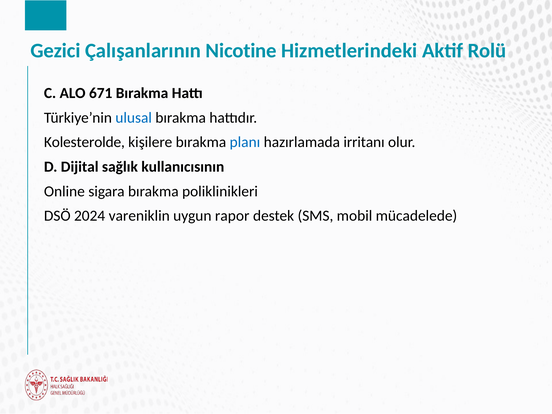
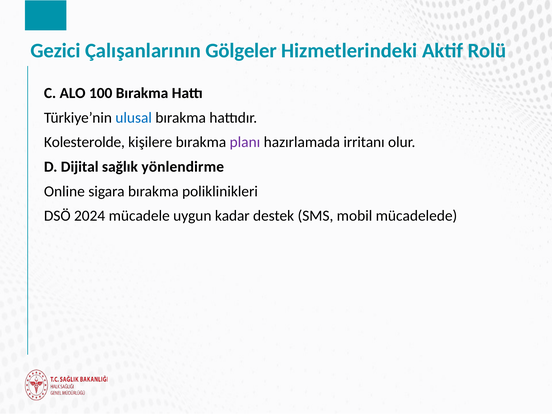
Nicotine: Nicotine -> Gölgeler (241, 51)
671: 671 -> 100 (101, 93)
planı colour: blue -> purple (245, 142)
kullanıcısının: kullanıcısının -> yönlendirme (183, 167)
vareniklin: vareniklin -> mücadele (139, 216)
rapor: rapor -> kadar (232, 216)
